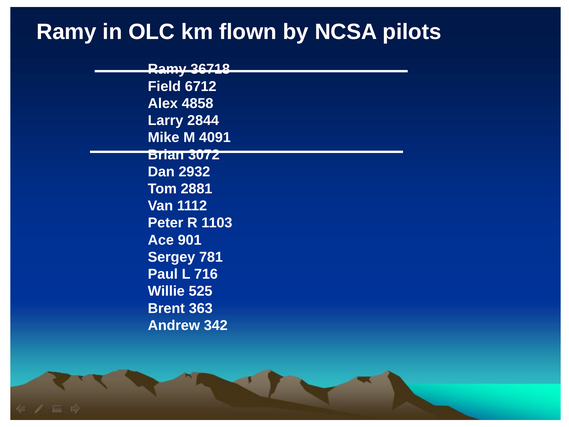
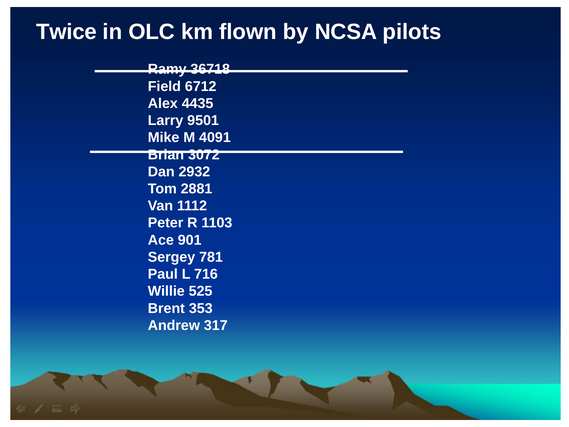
Ramy: Ramy -> Twice (67, 32)
4858: 4858 -> 4435 (198, 103)
2844: 2844 -> 9501 (203, 120)
363: 363 -> 353 (201, 308)
342: 342 -> 317 (216, 325)
